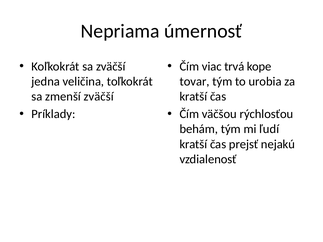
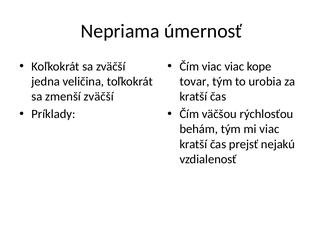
viac trvá: trvá -> viac (234, 67)
mi ľudí: ľudí -> viac (269, 129)
